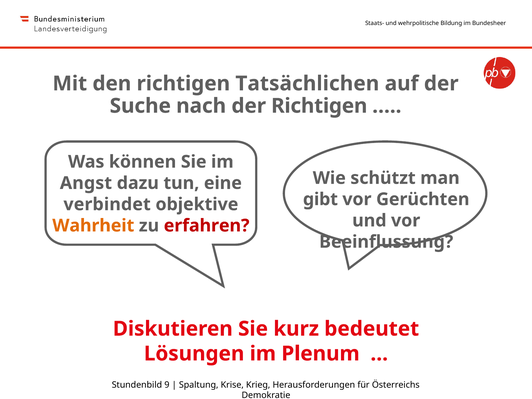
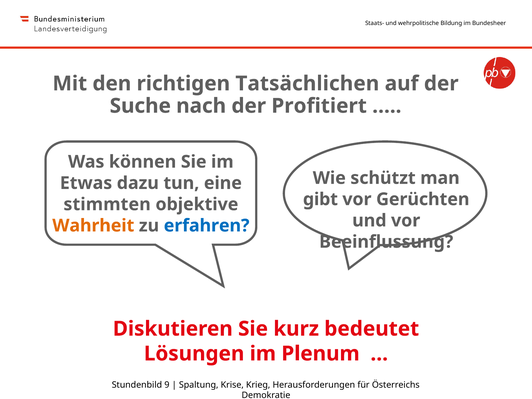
der Richtigen: Richtigen -> Profitiert (319, 106)
Angst: Angst -> Etwas (86, 183)
verbindet: verbindet -> stimmten (107, 204)
erfahren colour: red -> blue (207, 226)
